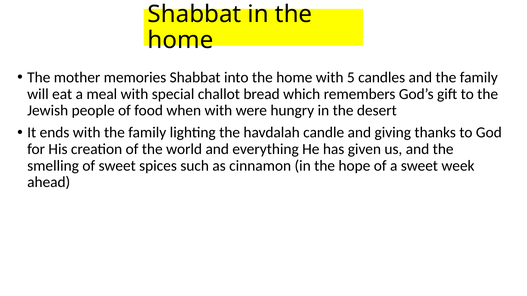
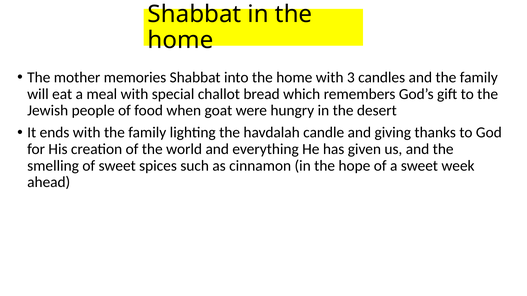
5: 5 -> 3 (351, 78)
when with: with -> goat (218, 111)
